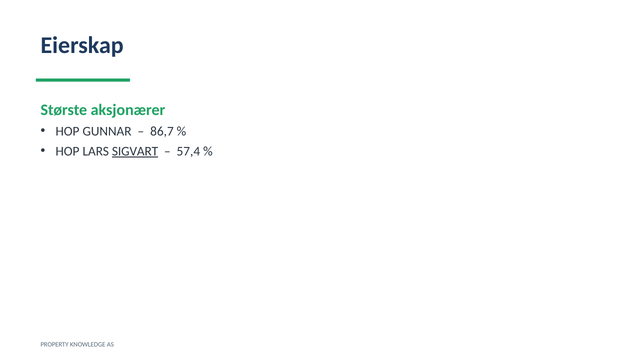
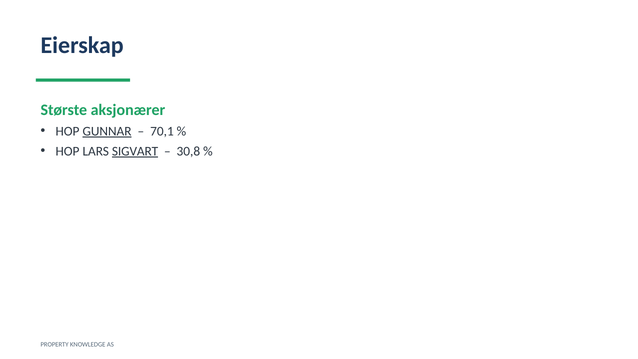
GUNNAR underline: none -> present (107, 131)
86,7: 86,7 -> 70,1 (162, 131)
57,4: 57,4 -> 30,8 (188, 151)
